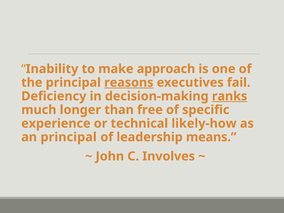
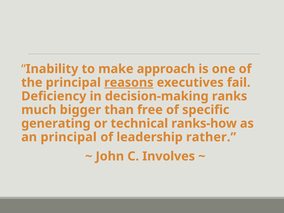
ranks underline: present -> none (230, 96)
longer: longer -> bigger (80, 110)
experience: experience -> generating (56, 123)
likely-how: likely-how -> ranks-how (204, 123)
means: means -> rather (211, 137)
